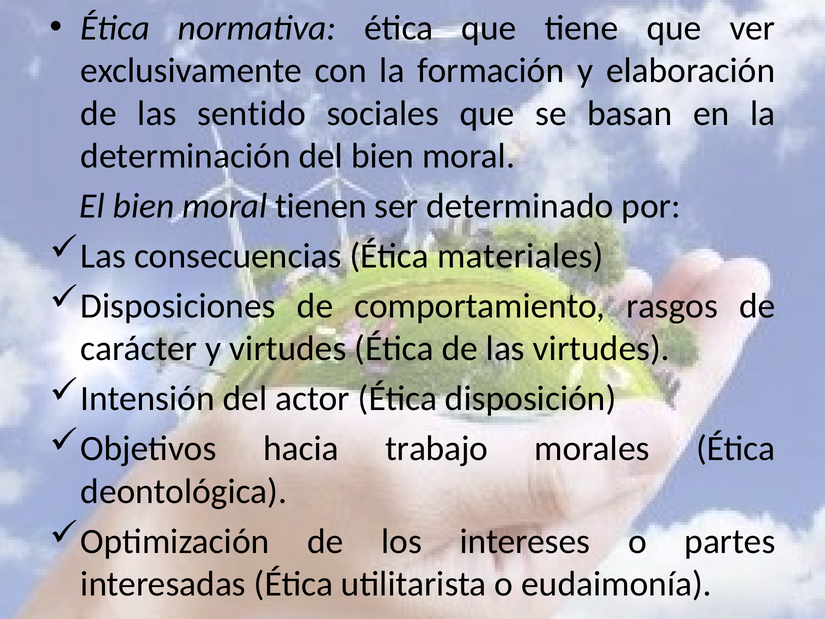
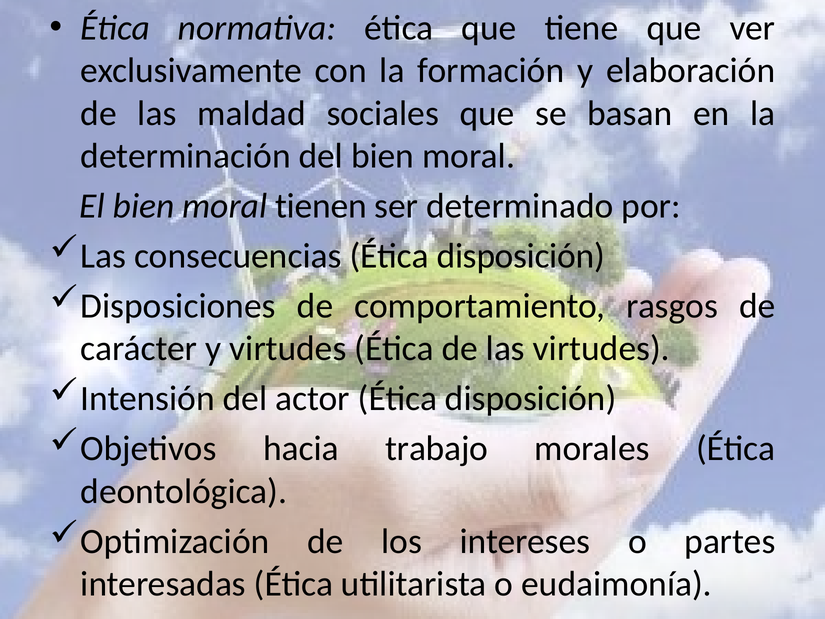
sentido: sentido -> maldad (251, 113)
consecuencias Ética materiales: materiales -> disposición (521, 256)
